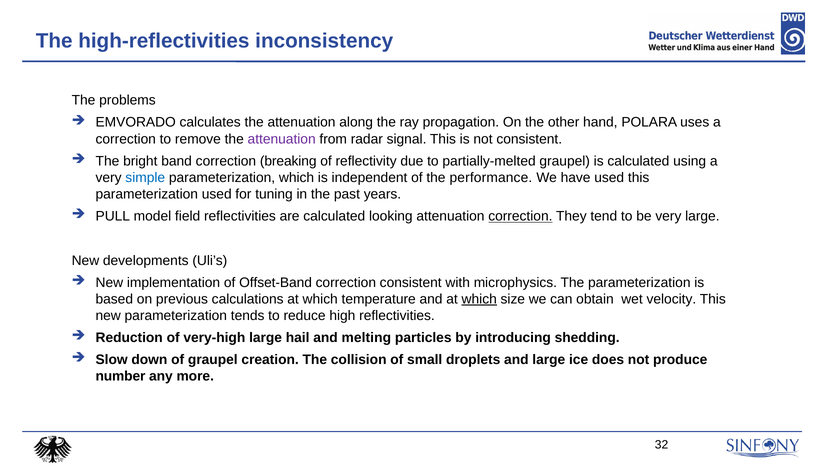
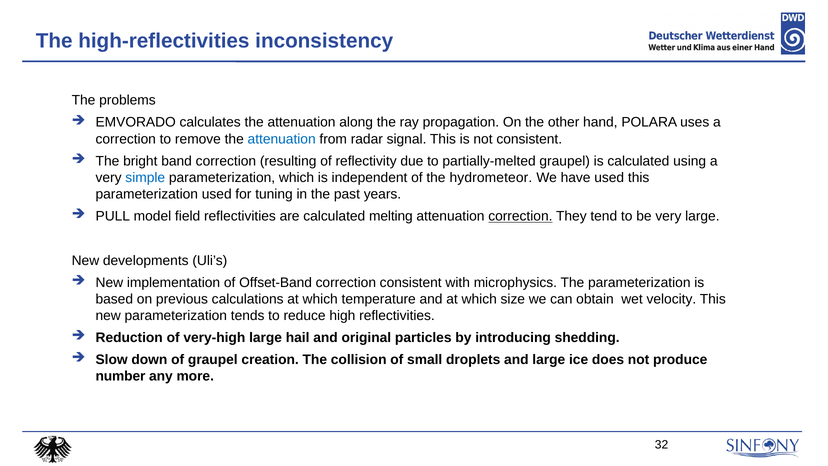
attenuation colour: purple -> blue (282, 139)
breaking: breaking -> resulting (288, 161)
performance: performance -> hydrometeor (491, 178)
looking: looking -> melting (391, 216)
which underline: present -> none (479, 299)
melting: melting -> original (366, 338)
